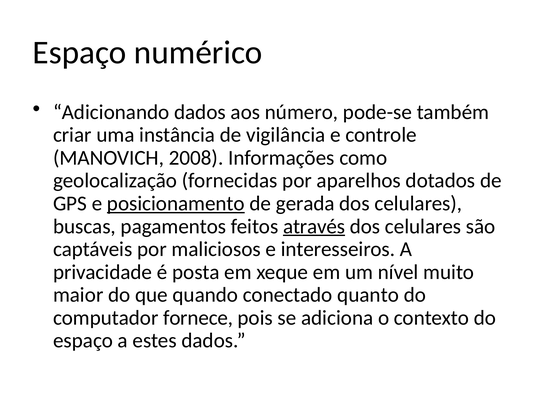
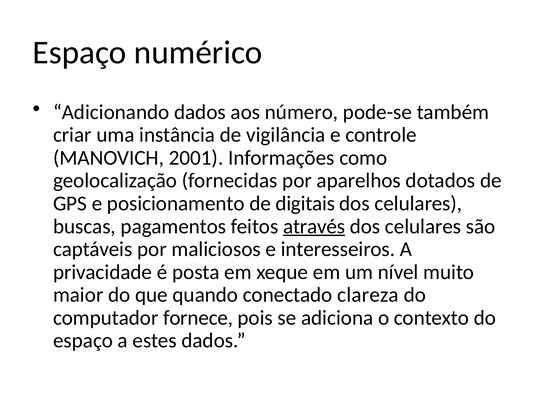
2008: 2008 -> 2001 (196, 158)
posicionamento underline: present -> none (176, 204)
gerada: gerada -> digitais (305, 204)
quanto: quanto -> clareza (368, 295)
